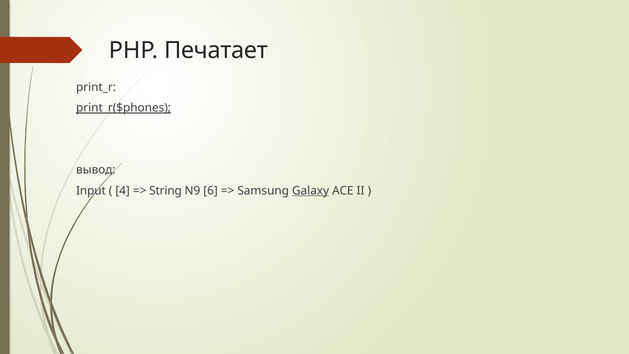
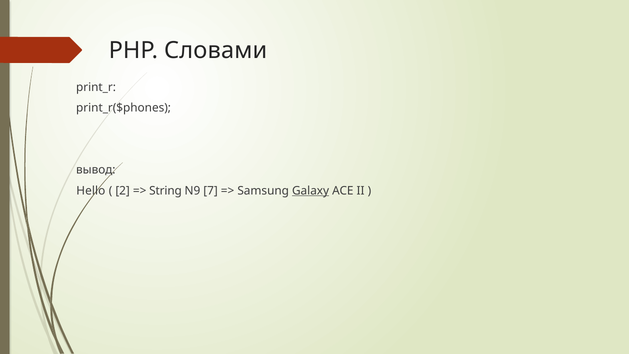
Печатает: Печатает -> Словами (216, 50)
print_r($phones underline: present -> none (124, 108)
Input: Input -> Hello (91, 191)
4: 4 -> 2 (123, 191)
6: 6 -> 7 (211, 191)
